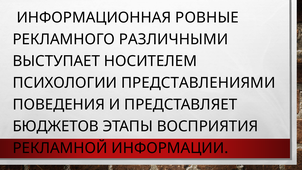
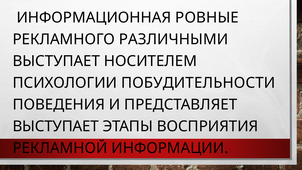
ПРЕДСТАВЛЕНИЯМИ: ПРЕДСТАВЛЕНИЯМИ -> ПОБУДИТЕЛЬНОСТИ (198, 83)
БЮДЖЕТОВ: БЮДЖЕТОВ -> ВЫСТУПАЕТ (56, 126)
